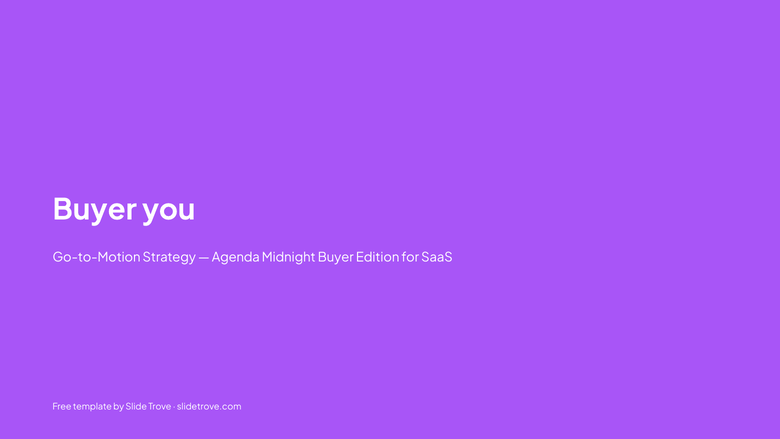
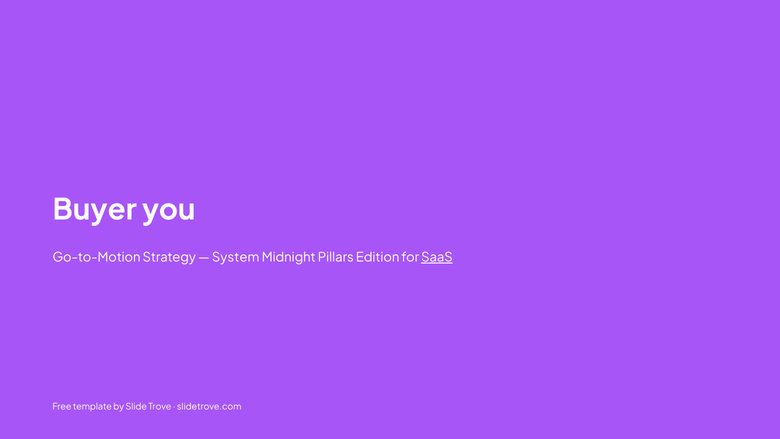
Agenda: Agenda -> System (236, 257)
Midnight Buyer: Buyer -> Pillars (336, 257)
SaaS underline: none -> present (437, 257)
